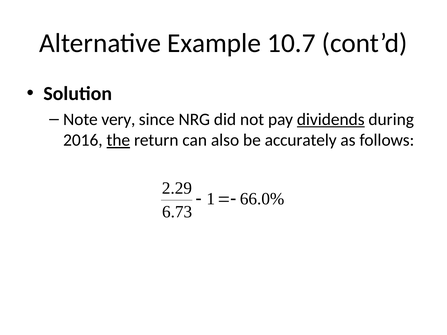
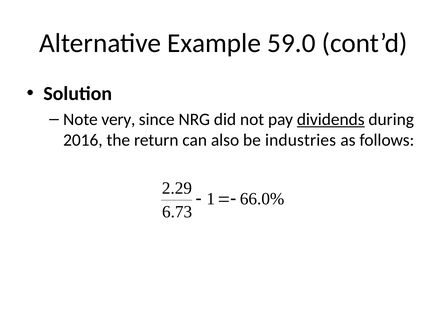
10.7: 10.7 -> 59.0 (291, 43)
the underline: present -> none (118, 140)
accurately: accurately -> industries (301, 140)
